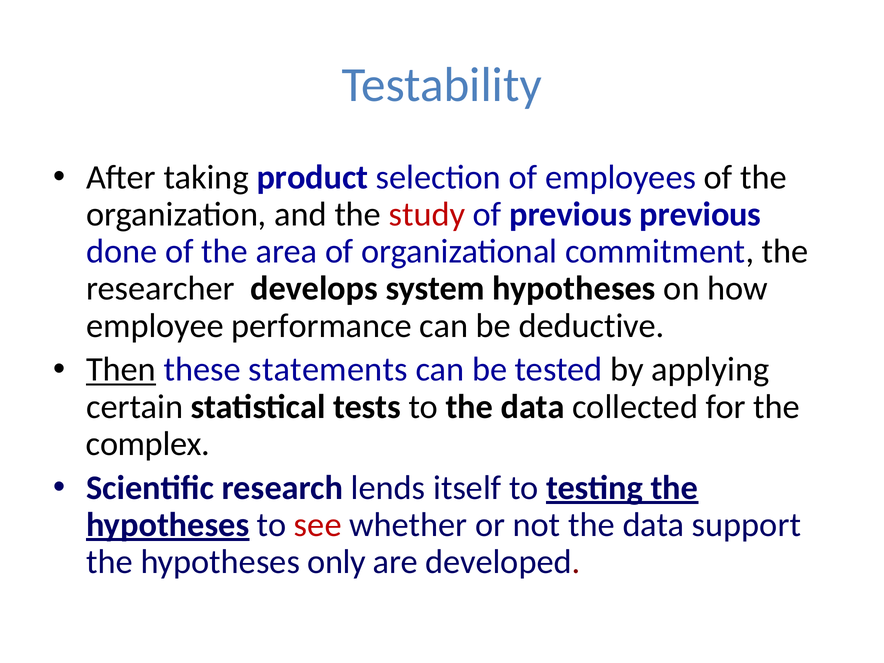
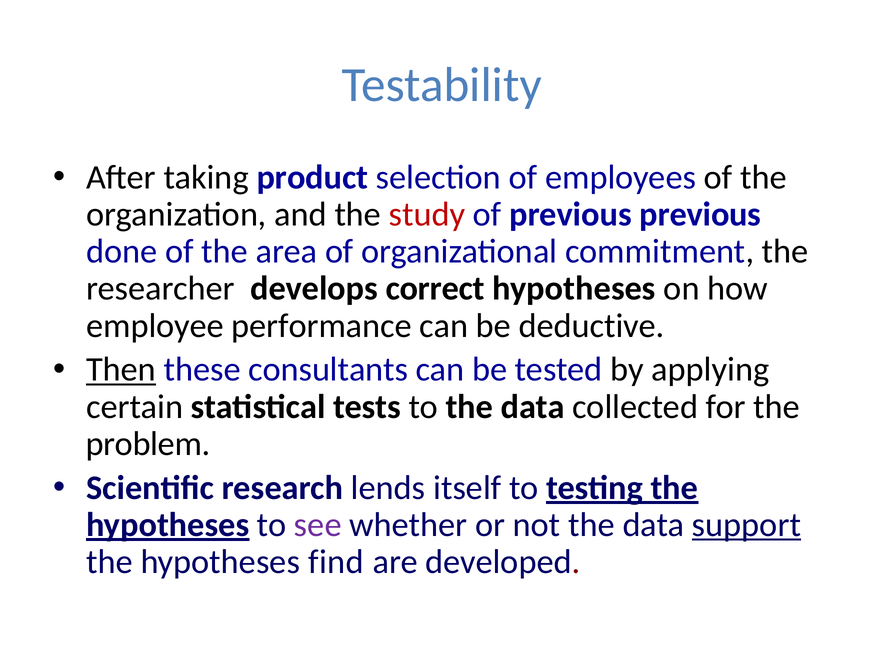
system: system -> correct (435, 289)
statements: statements -> consultants (328, 370)
complex: complex -> problem (148, 444)
see colour: red -> purple (318, 525)
support underline: none -> present (746, 525)
only: only -> find (336, 562)
